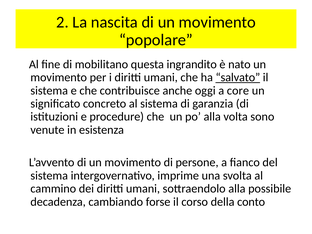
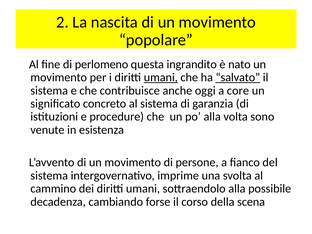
mobilitano: mobilitano -> perlomeno (102, 64)
umani underline: none -> present (161, 77)
conto: conto -> scena (251, 202)
